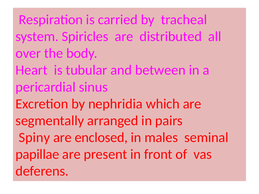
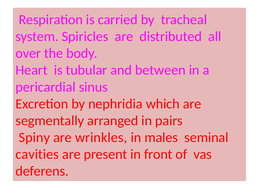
enclosed: enclosed -> wrinkles (101, 138)
papillae: papillae -> cavities (37, 154)
